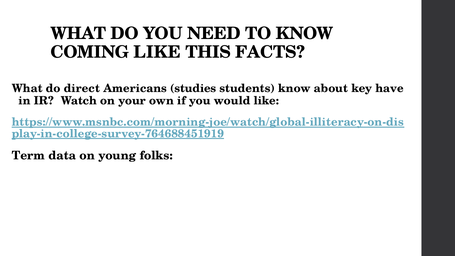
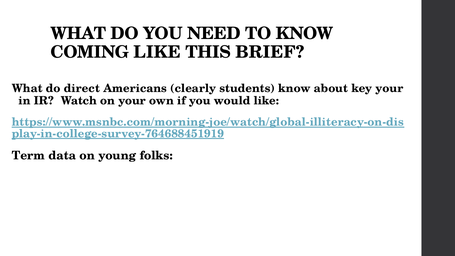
FACTS: FACTS -> BRIEF (270, 52)
studies: studies -> clearly (193, 88)
key have: have -> your (389, 88)
